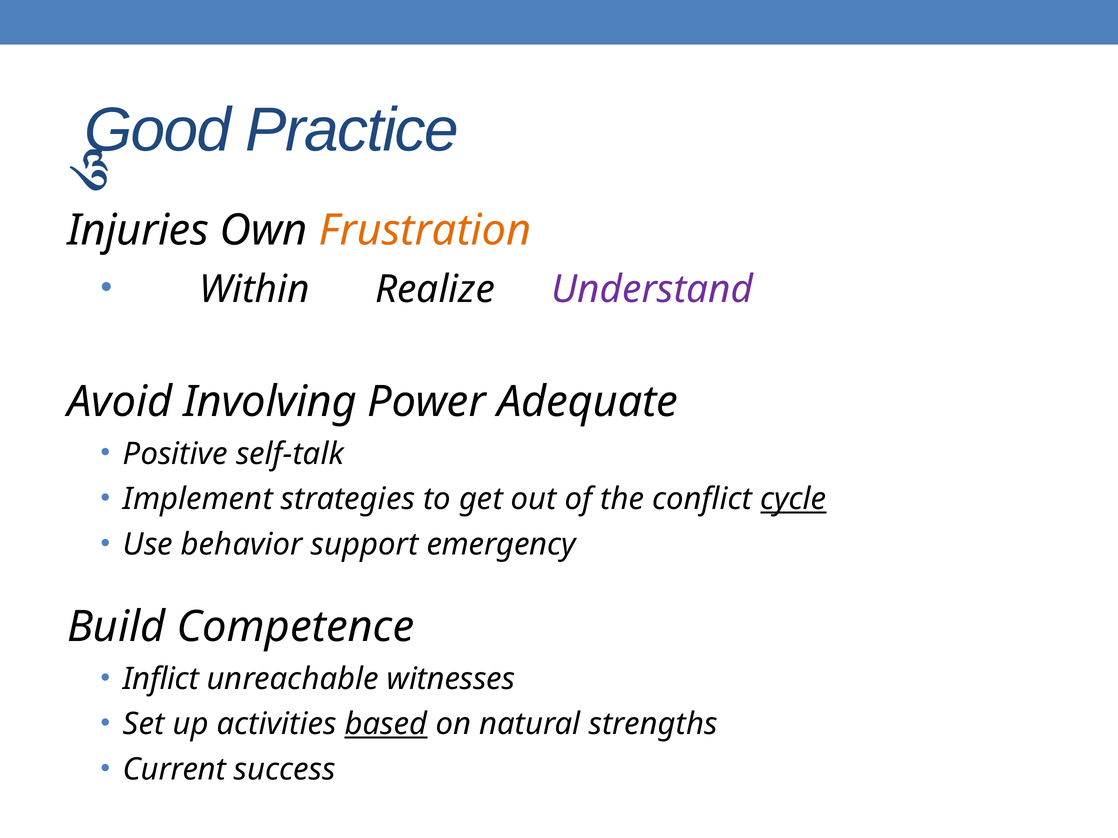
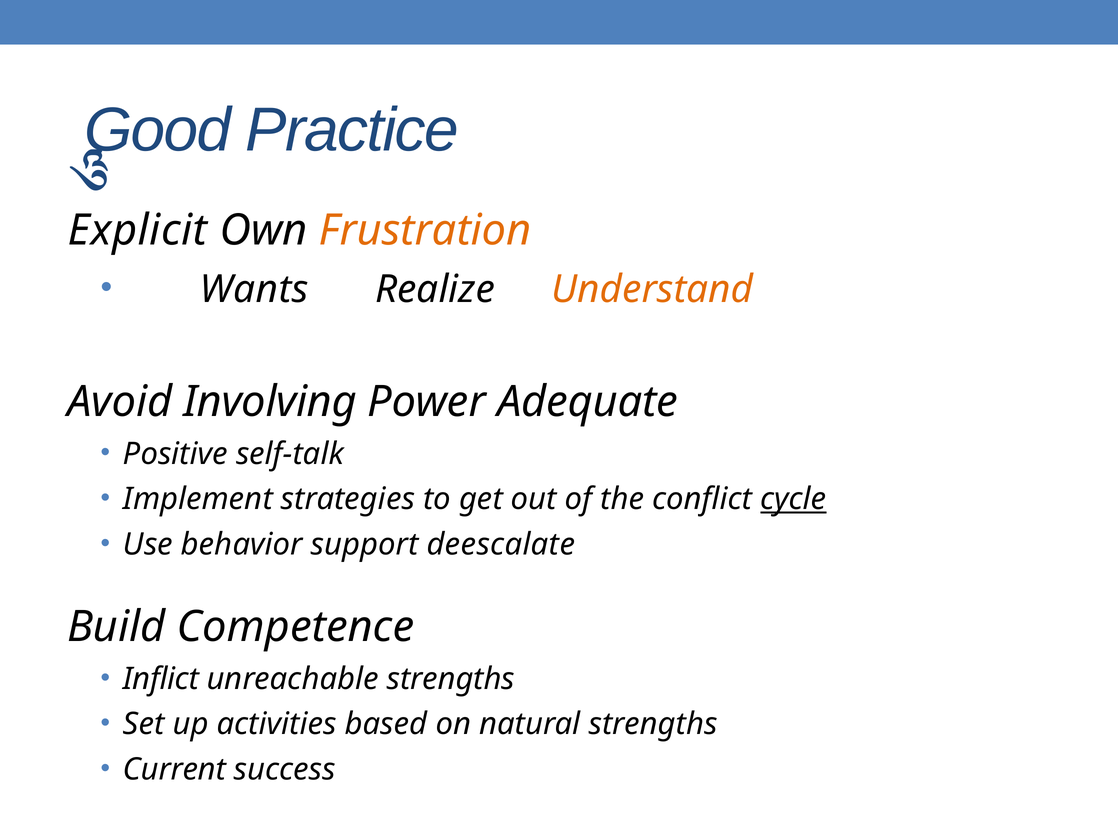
Injuries: Injuries -> Explicit (138, 230)
Within: Within -> Wants (254, 289)
Understand colour: purple -> orange (652, 289)
emergency: emergency -> deescalate (501, 545)
unreachable witnesses: witnesses -> strengths (451, 679)
based underline: present -> none (386, 725)
